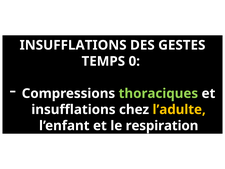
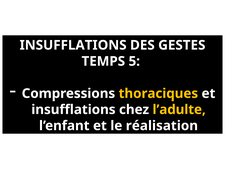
0: 0 -> 5 (134, 61)
thoraciques colour: light green -> yellow (158, 93)
respiration: respiration -> réalisation (162, 126)
